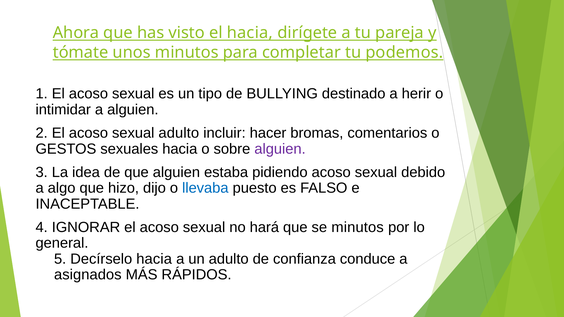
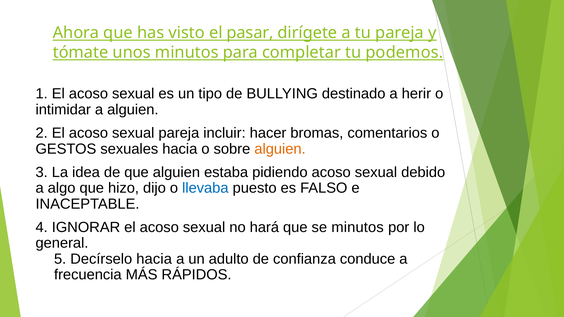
el hacia: hacia -> pasar (250, 33)
sexual adulto: adulto -> pareja (179, 133)
alguien colour: purple -> orange (280, 149)
asignados: asignados -> frecuencia (88, 275)
